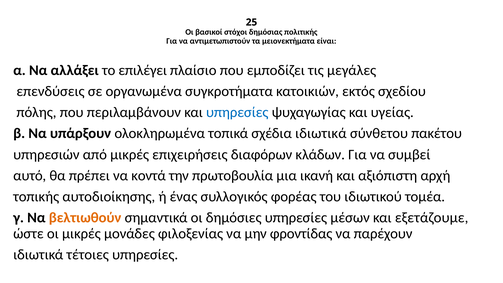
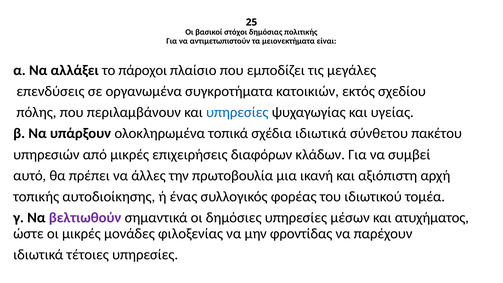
επιλέγει: επιλέγει -> πάροχοι (143, 70)
κοντά: κοντά -> άλλες (148, 176)
βελτιωθούν colour: orange -> purple (85, 218)
εξετάζουμε: εξετάζουμε -> ατυχήματος (432, 218)
